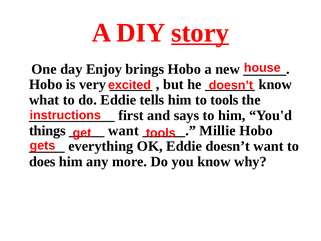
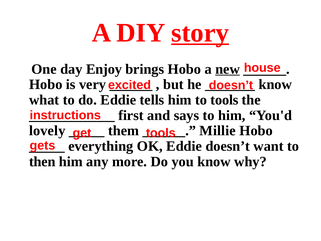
new underline: none -> present (228, 69)
things: things -> lovely (47, 131)
want: want -> them (124, 131)
does: does -> then (42, 161)
